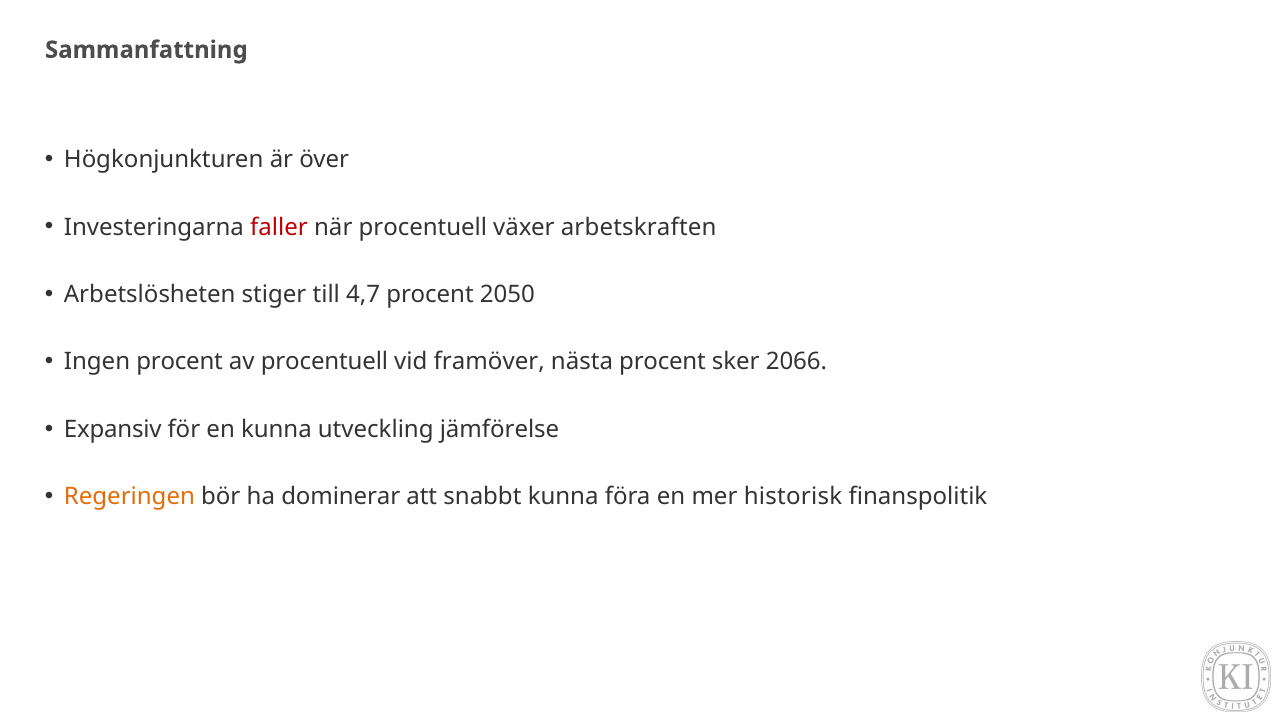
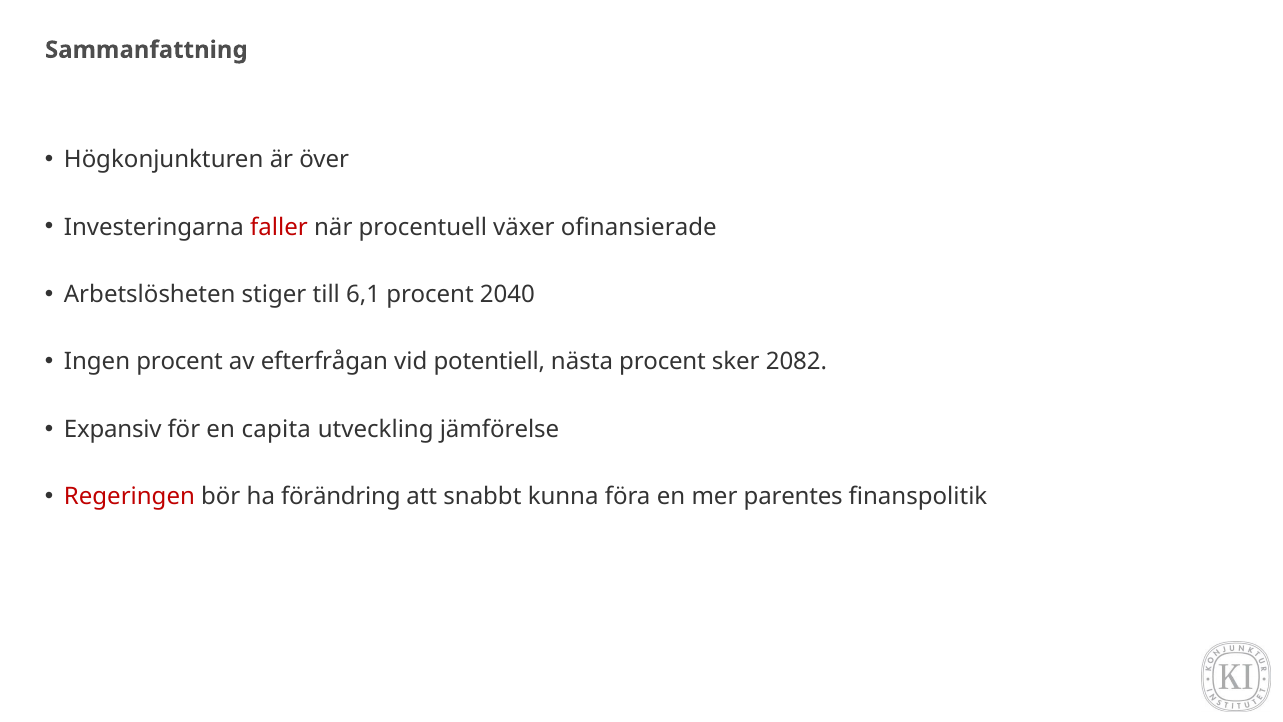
arbetskraften: arbetskraften -> ofinansierade (639, 227)
4,7: 4,7 -> 6,1 (363, 294)
2050: 2050 -> 2040 (507, 294)
av procentuell: procentuell -> efterfrågan (324, 362)
framöver: framöver -> potentiell (489, 362)
2066: 2066 -> 2082 (796, 362)
en kunna: kunna -> capita (276, 429)
Regeringen colour: orange -> red (129, 497)
dominerar: dominerar -> förändring (341, 497)
historisk: historisk -> parentes (793, 497)
